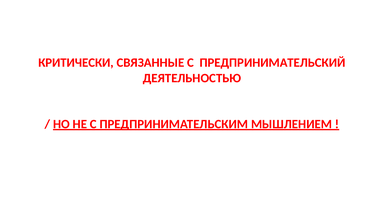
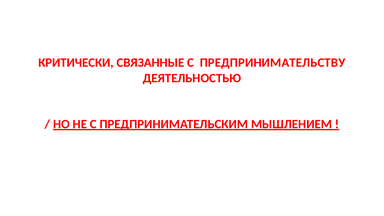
ПРЕДПРИНИМАТЕЛЬСКИЙ: ПРЕДПРИНИМАТЕЛЬСКИЙ -> ПРЕДПРИНИМАТЕЛЬСТВУ (273, 63)
